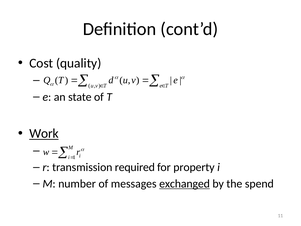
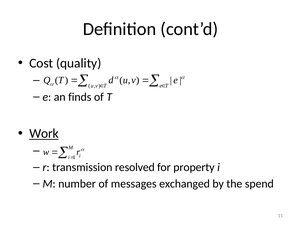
state: state -> finds (80, 97)
required: required -> resolved (135, 167)
exchanged underline: present -> none (185, 184)
